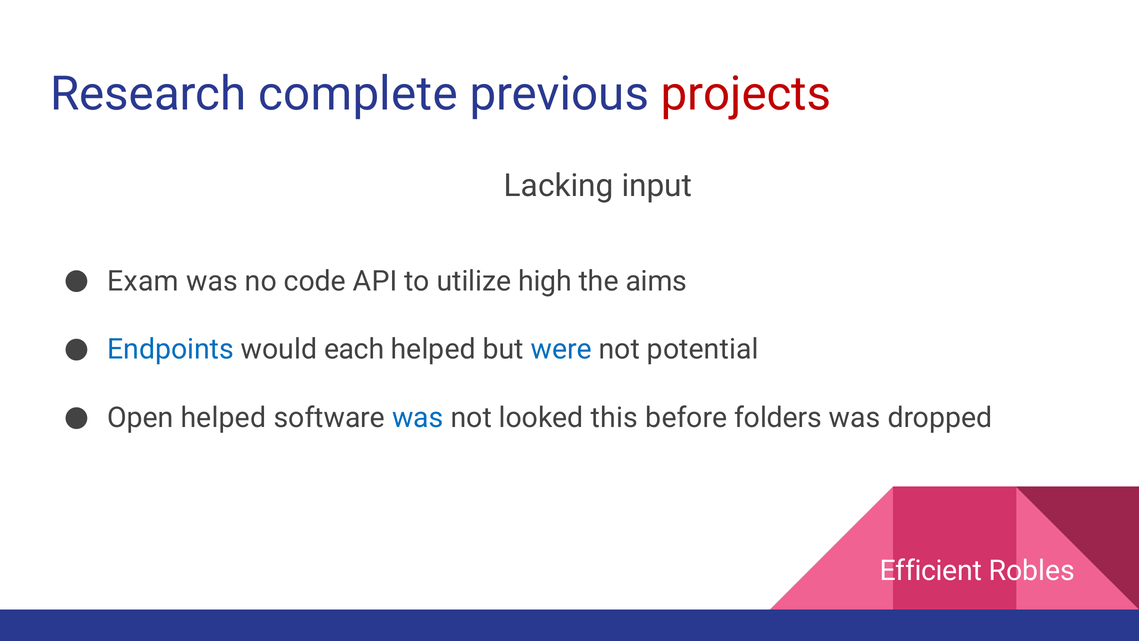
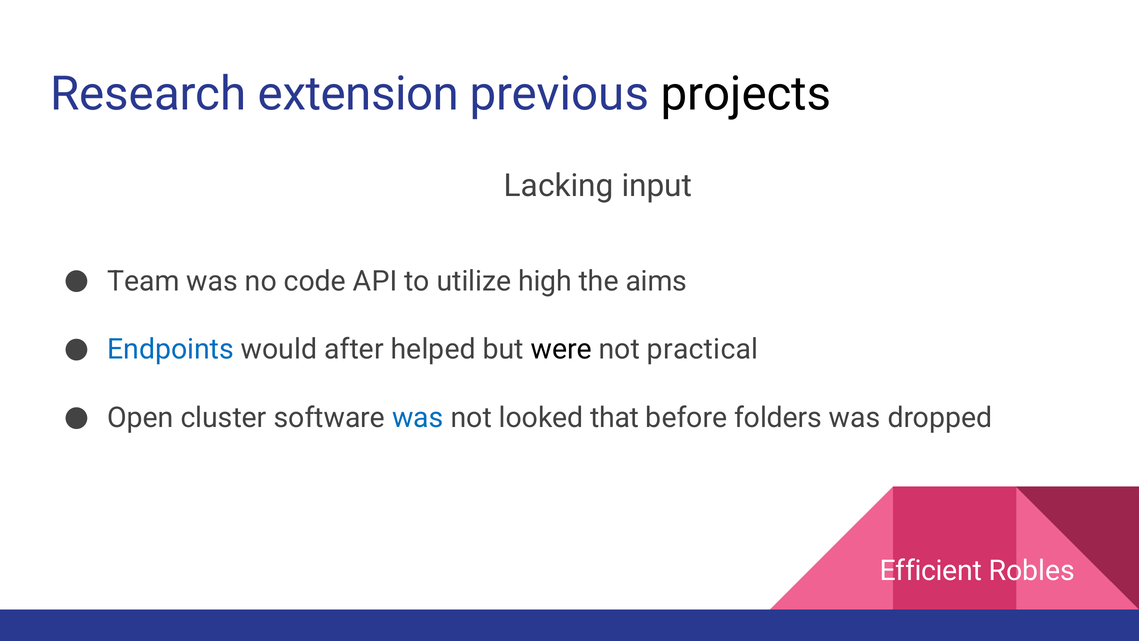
complete: complete -> extension (358, 94)
projects colour: red -> black (746, 94)
Exam: Exam -> Team (143, 281)
each: each -> after (354, 349)
were colour: blue -> black (561, 349)
potential: potential -> practical (703, 349)
Open helped: helped -> cluster (224, 418)
this: this -> that (615, 418)
